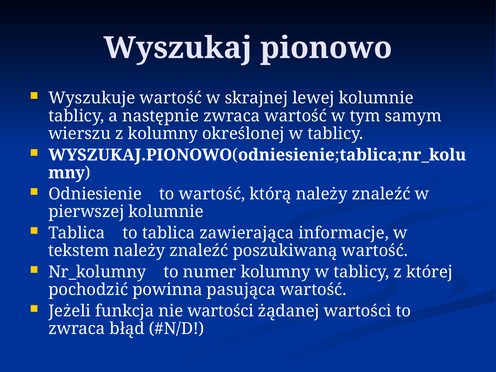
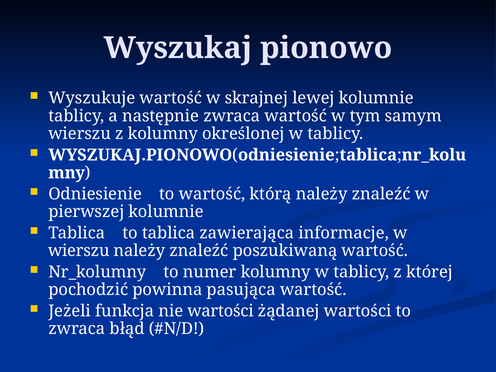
tekstem: tekstem -> wierszu (79, 251)
